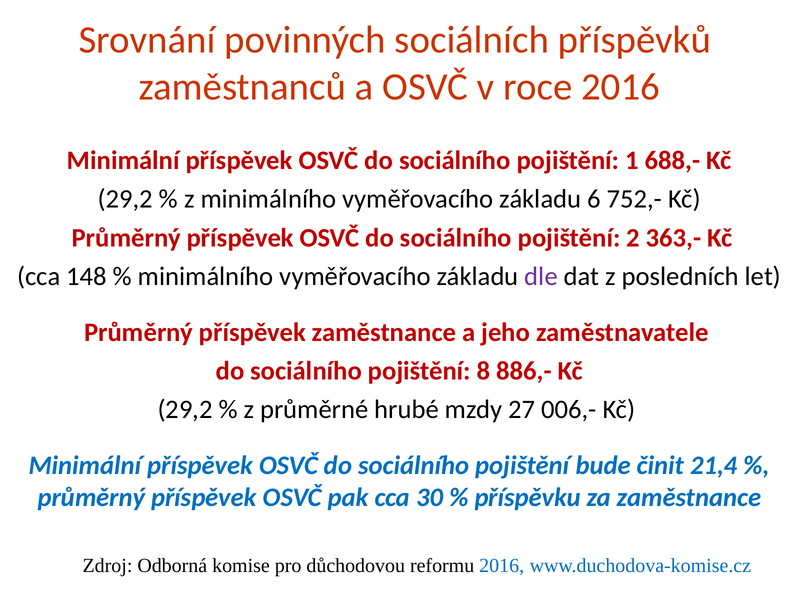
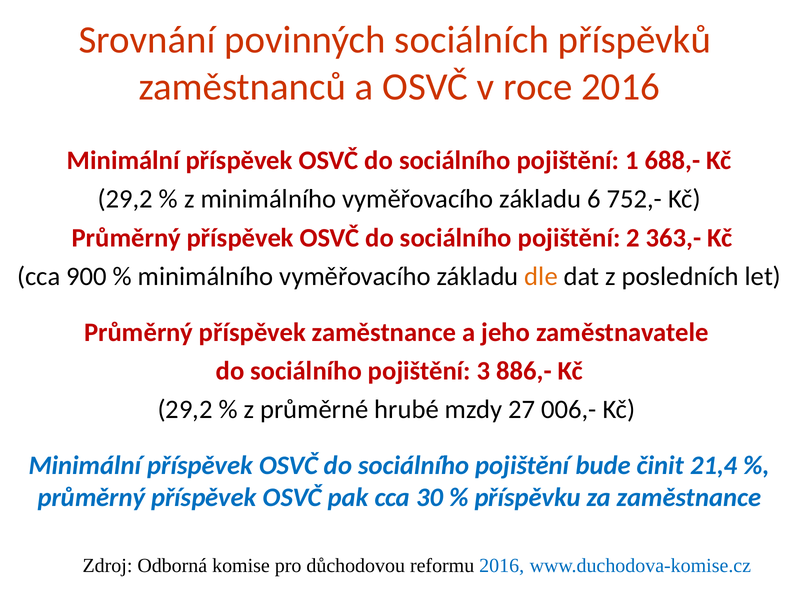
148: 148 -> 900 (87, 277)
dle colour: purple -> orange (541, 277)
8: 8 -> 3 (483, 371)
